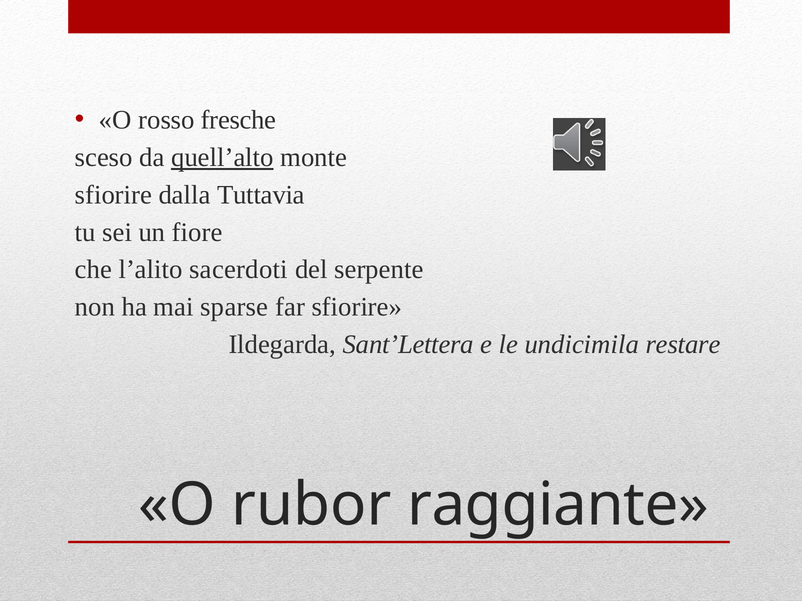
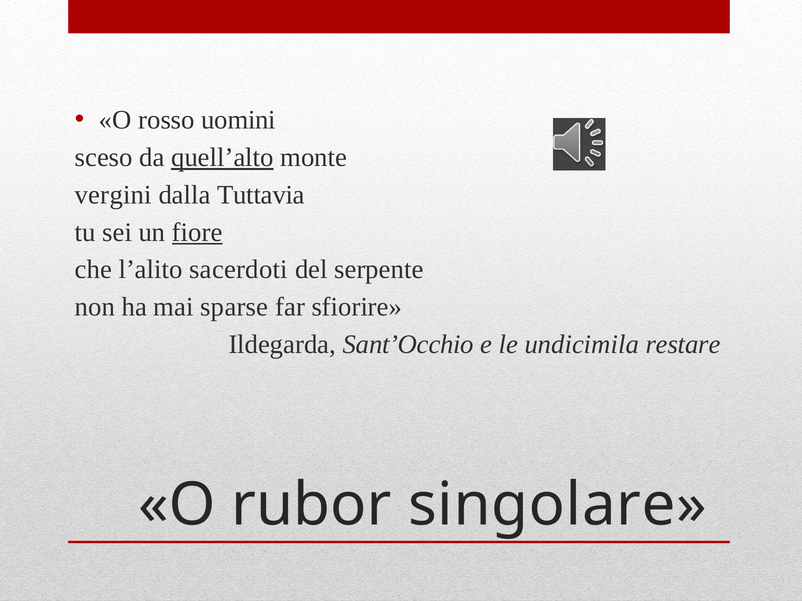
fresche: fresche -> uomini (239, 120)
sfiorire: sfiorire -> vergini (113, 195)
fiore underline: none -> present (197, 232)
Sant’Lettera: Sant’Lettera -> Sant’Occhio (408, 345)
raggiante: raggiante -> singolare (558, 505)
